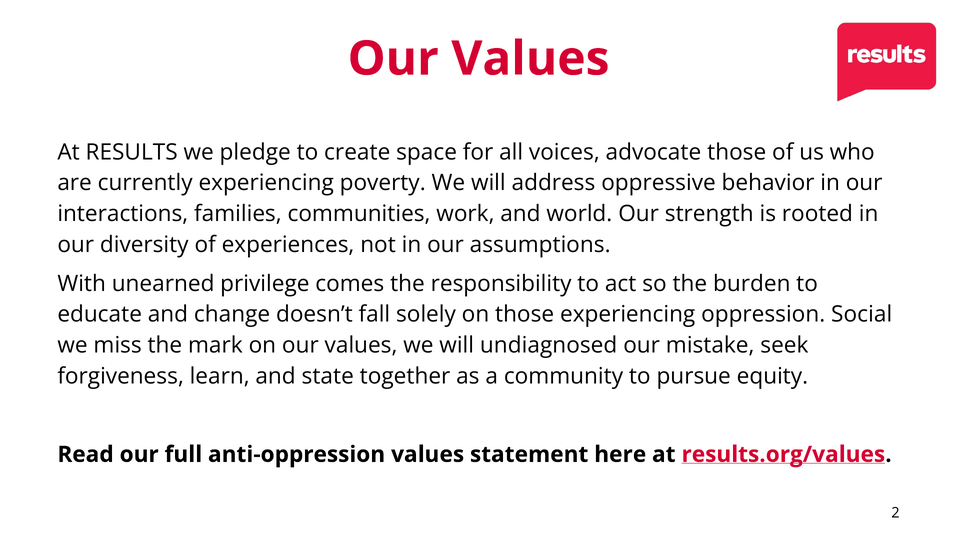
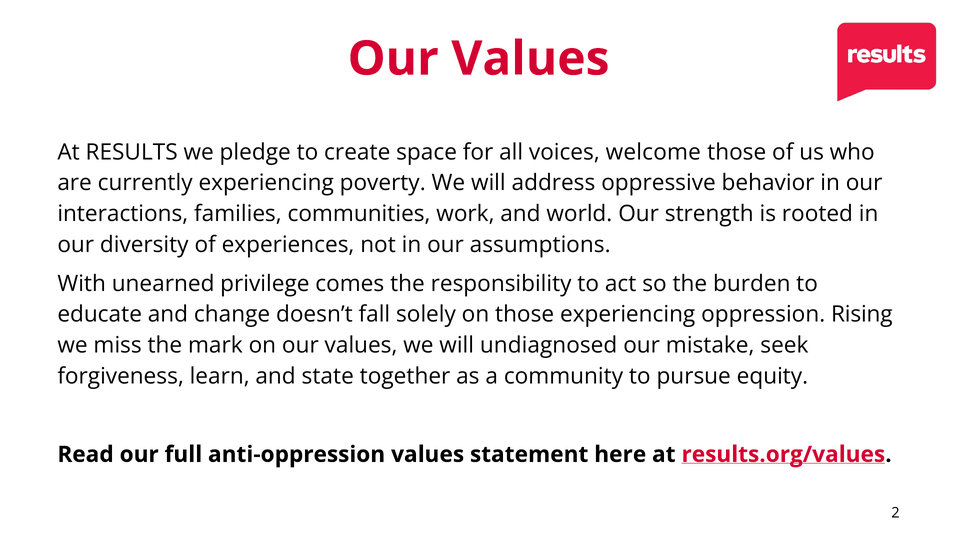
advocate: advocate -> welcome (653, 152)
Social: Social -> Rising (862, 315)
